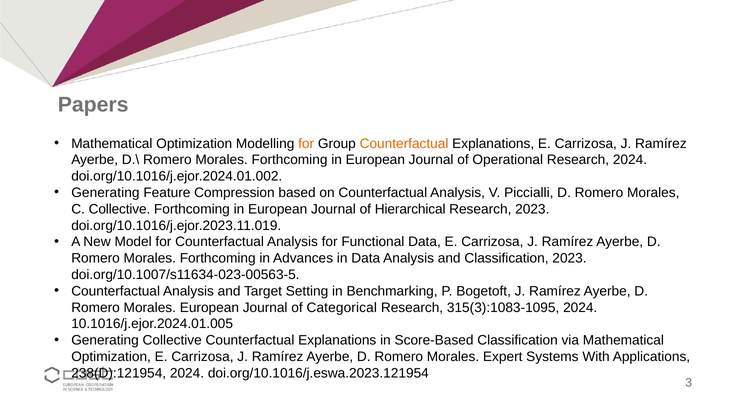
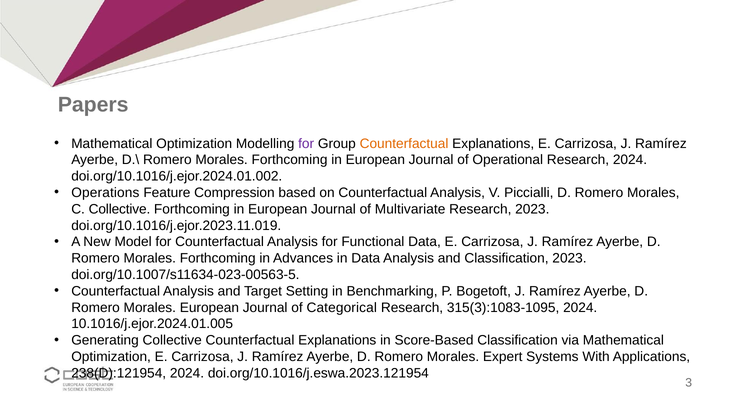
for colour: orange -> purple (306, 144)
Generating: Generating -> Operations (105, 193)
Hierarchical: Hierarchical -> Multivariate (410, 209)
